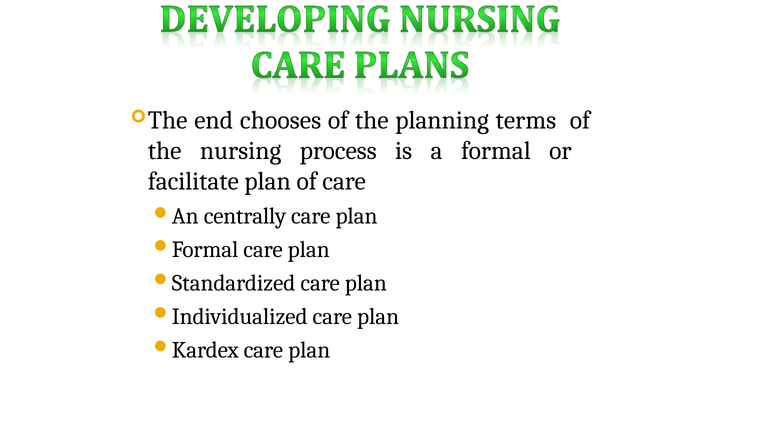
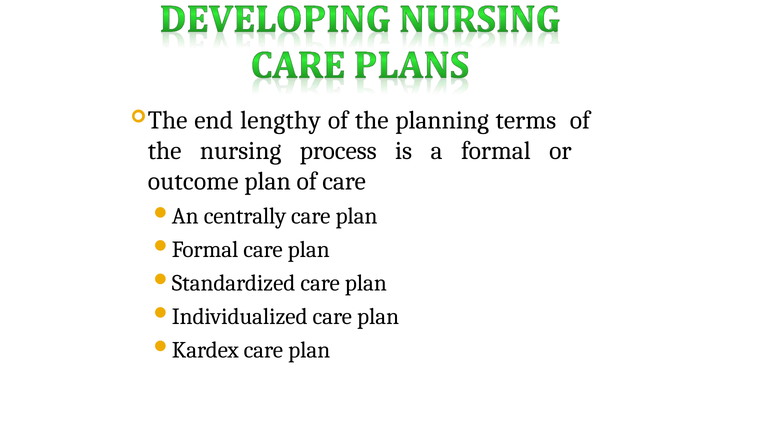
chooses: chooses -> lengthy (280, 120)
facilitate: facilitate -> outcome (193, 182)
